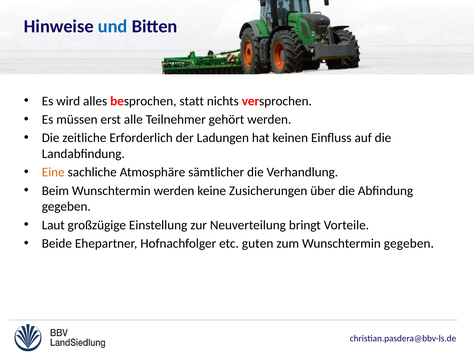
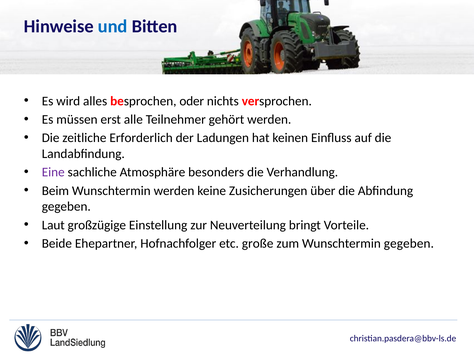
statt: statt -> oder (192, 101)
Eine colour: orange -> purple (53, 172)
sämtlicher: sämtlicher -> besonders (216, 172)
guten: guten -> große (258, 243)
